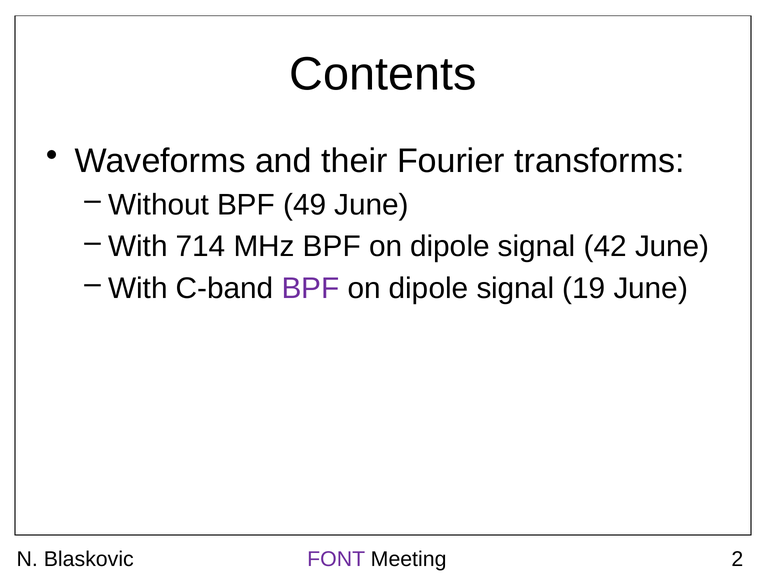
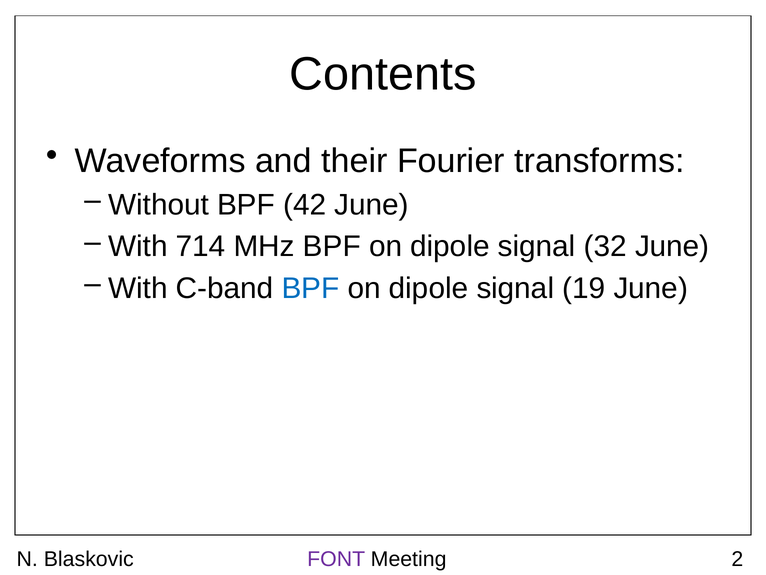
49: 49 -> 42 (305, 205)
42: 42 -> 32 (605, 246)
BPF colour: purple -> blue (310, 288)
